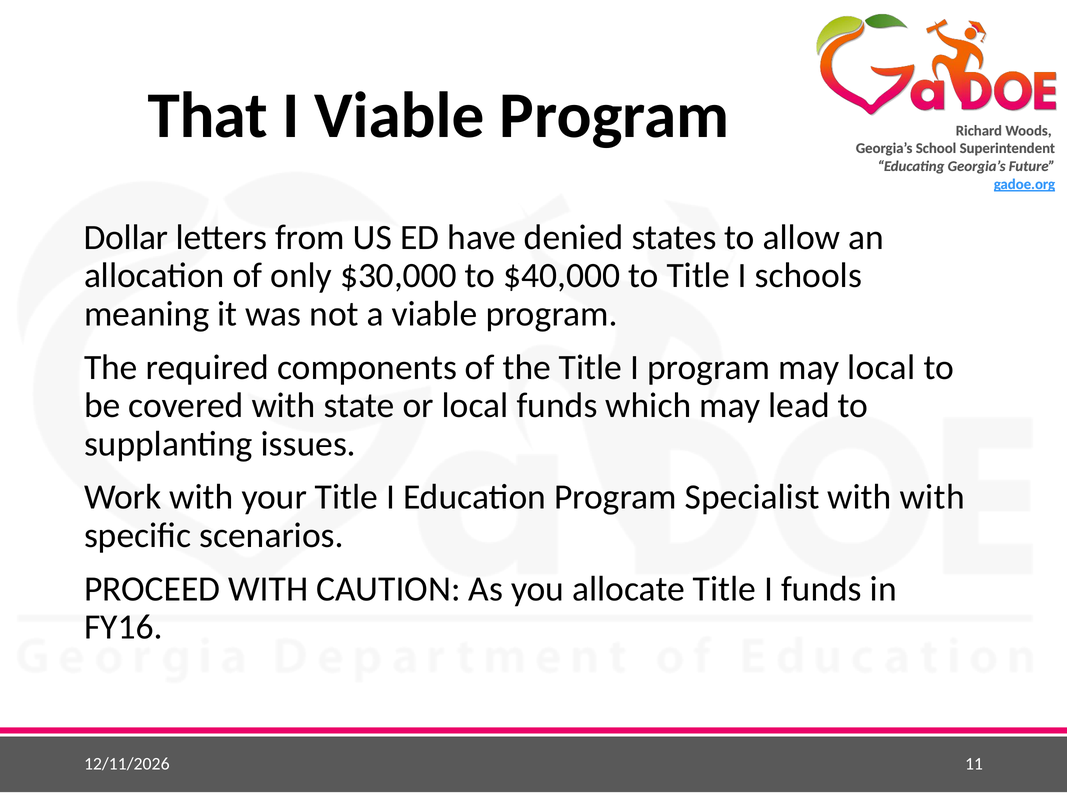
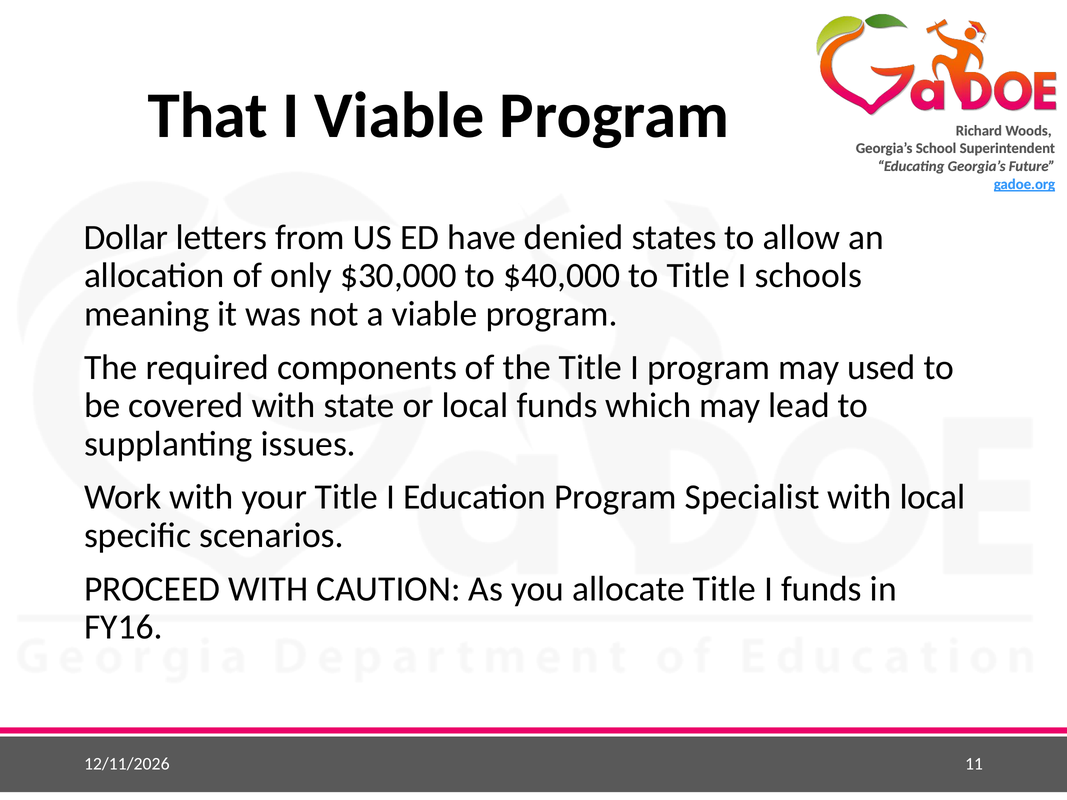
may local: local -> used (881, 367)
with with: with -> local (932, 497)
